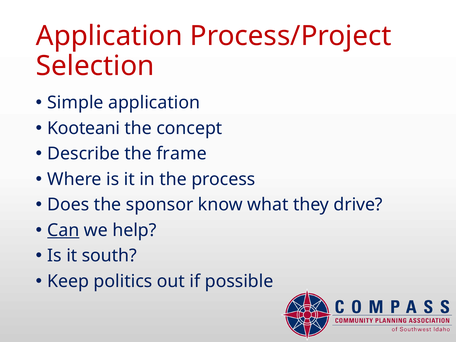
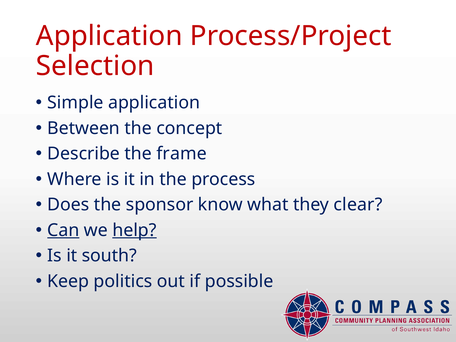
Kooteani: Kooteani -> Between (84, 128)
drive: drive -> clear (358, 205)
help underline: none -> present (134, 230)
